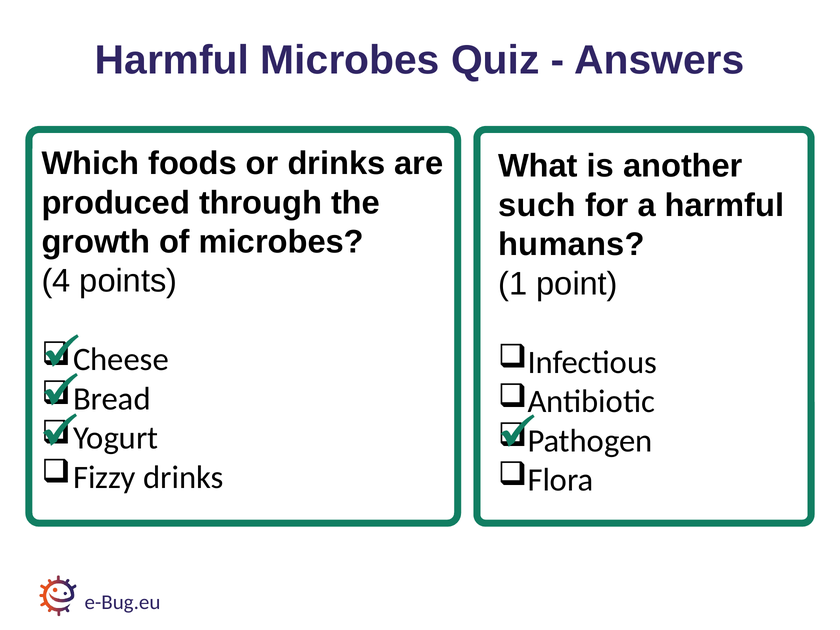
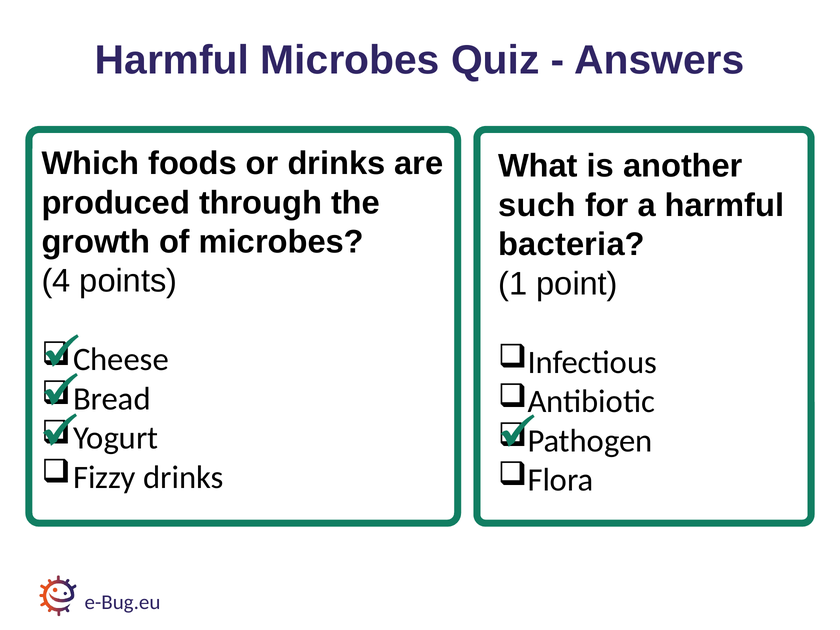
humans: humans -> bacteria (572, 245)
